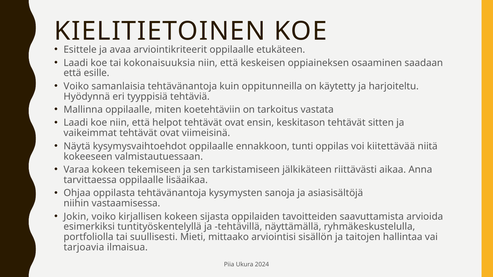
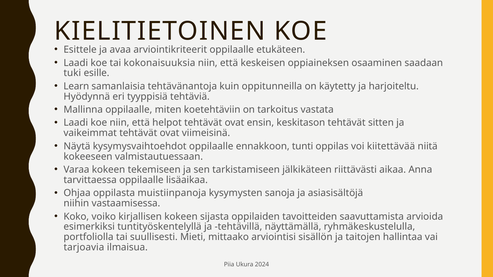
että: että -> tuki (72, 73)
Voiko: Voiko -> Learn (76, 86)
oppilasta tehtävänantoja: tehtävänantoja -> muistiinpanoja (172, 193)
Jokin: Jokin -> Koko (76, 217)
